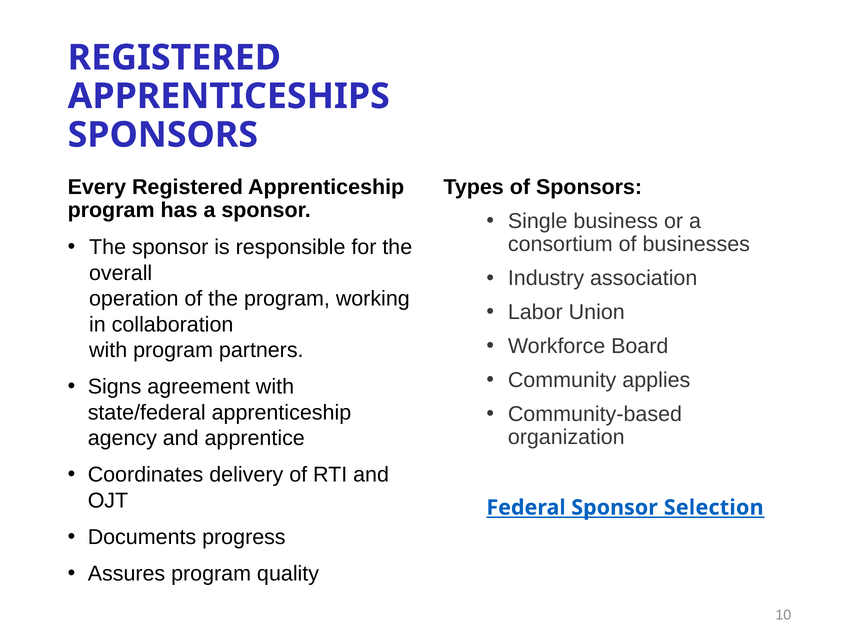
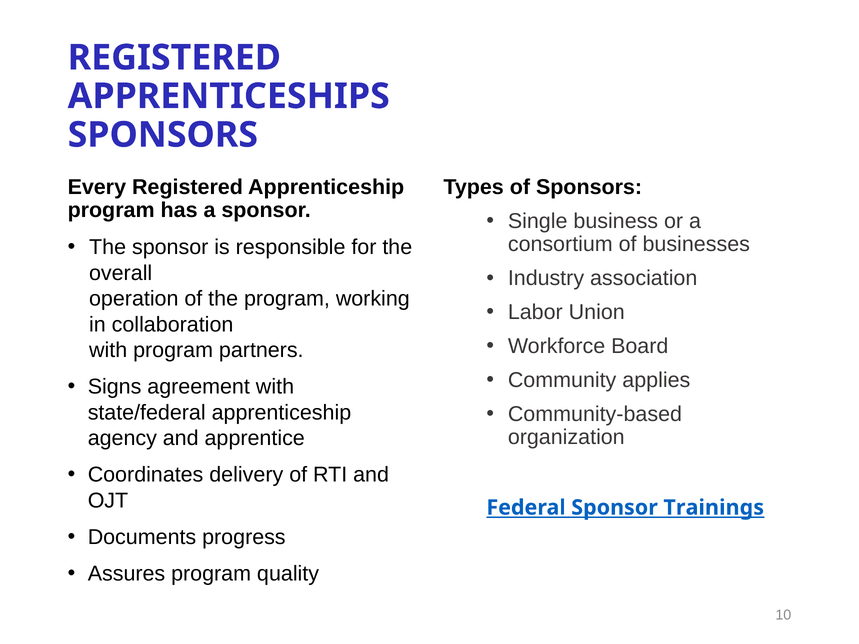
Selection: Selection -> Trainings (714, 508)
